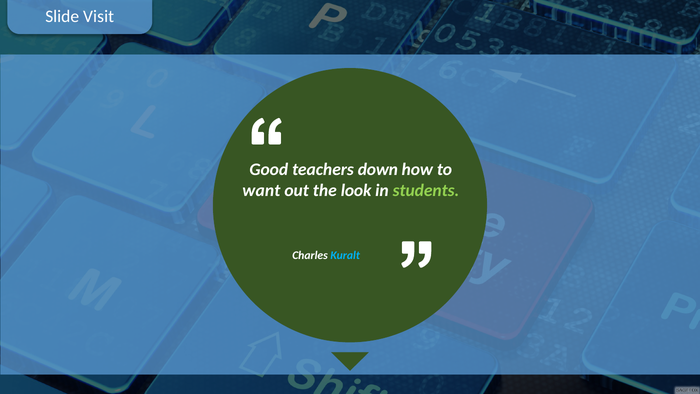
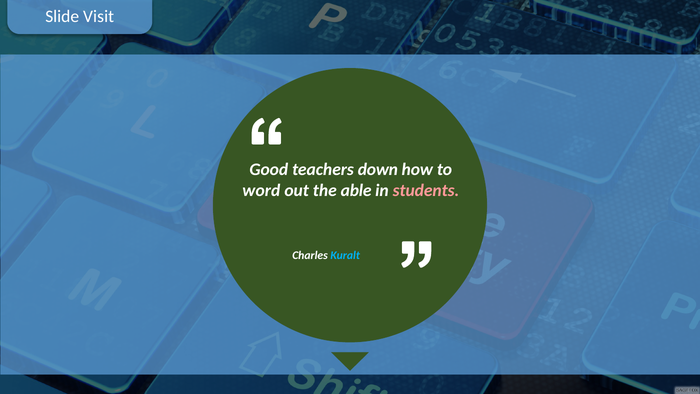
want: want -> word (261, 190)
look: look -> able (356, 190)
students colour: light green -> pink (426, 190)
